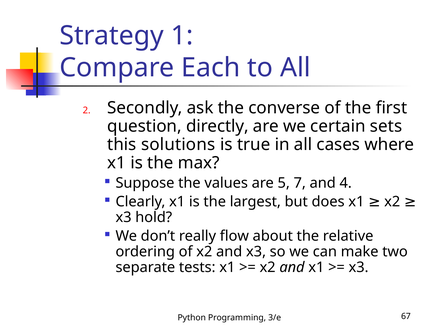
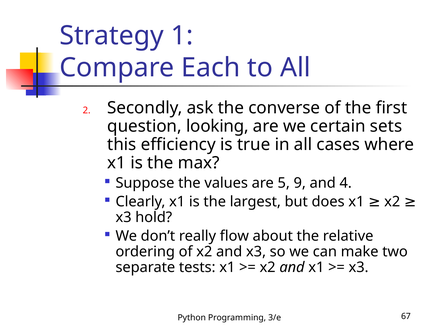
directly: directly -> looking (217, 126)
solutions: solutions -> efficiency (178, 144)
7: 7 -> 9 (300, 183)
